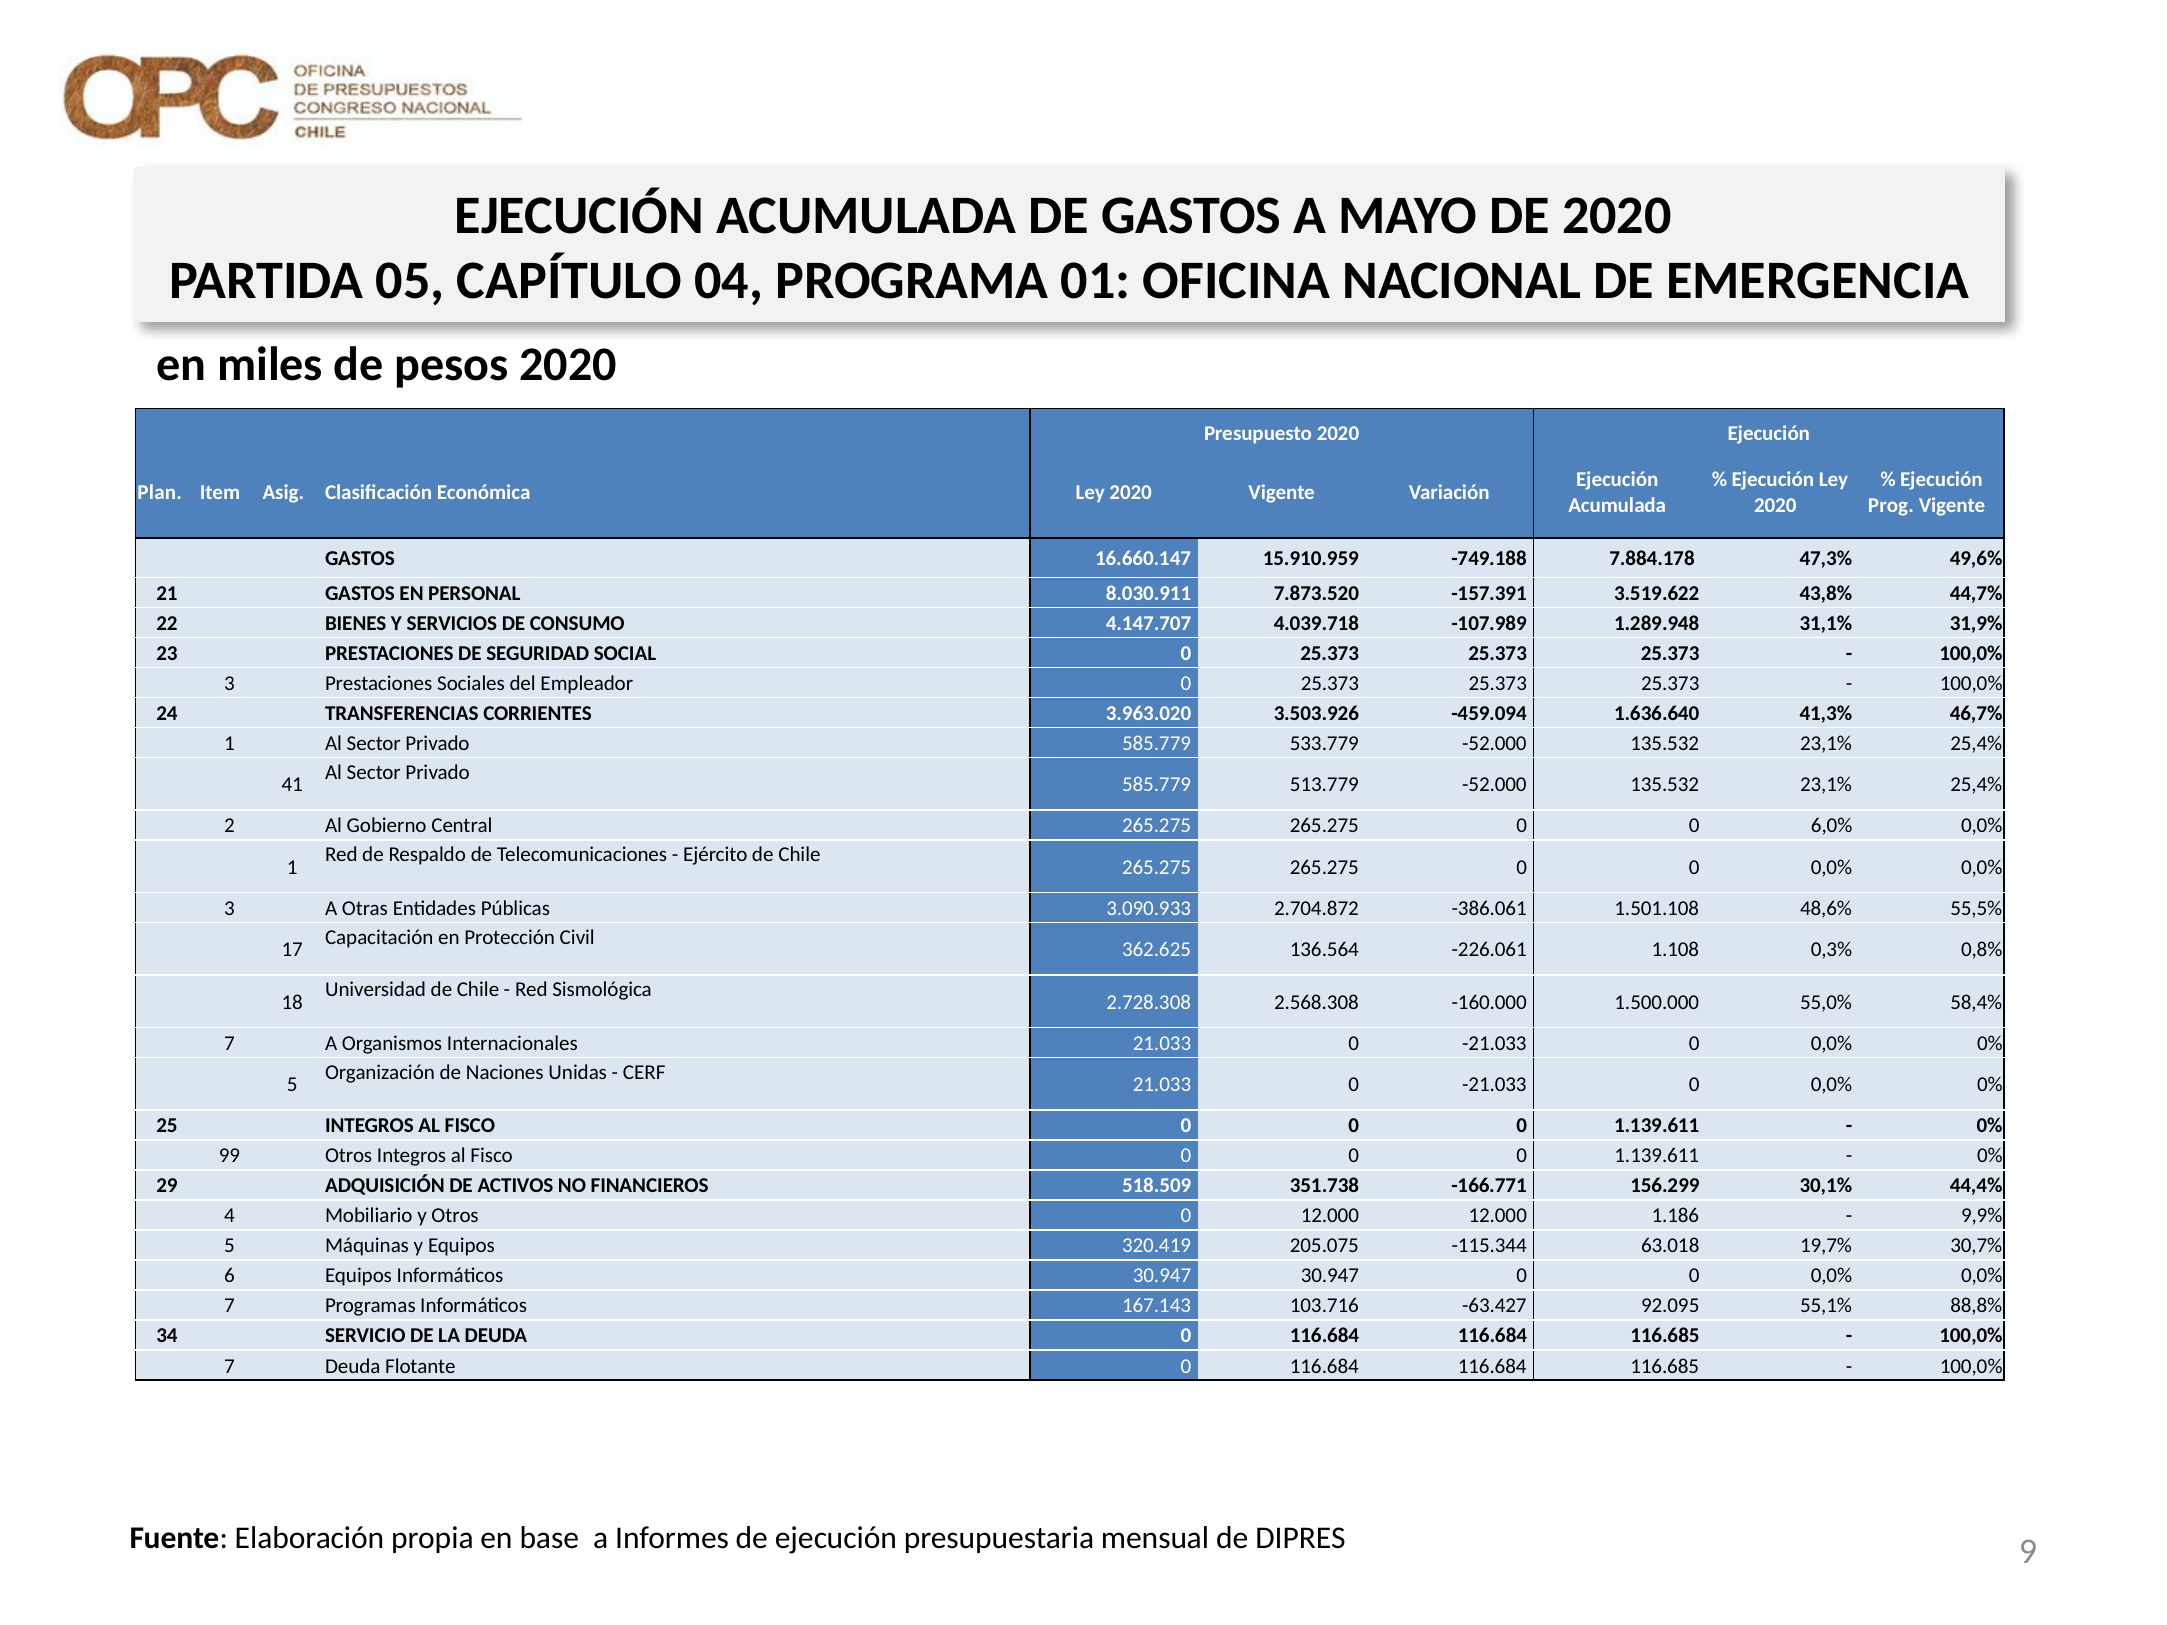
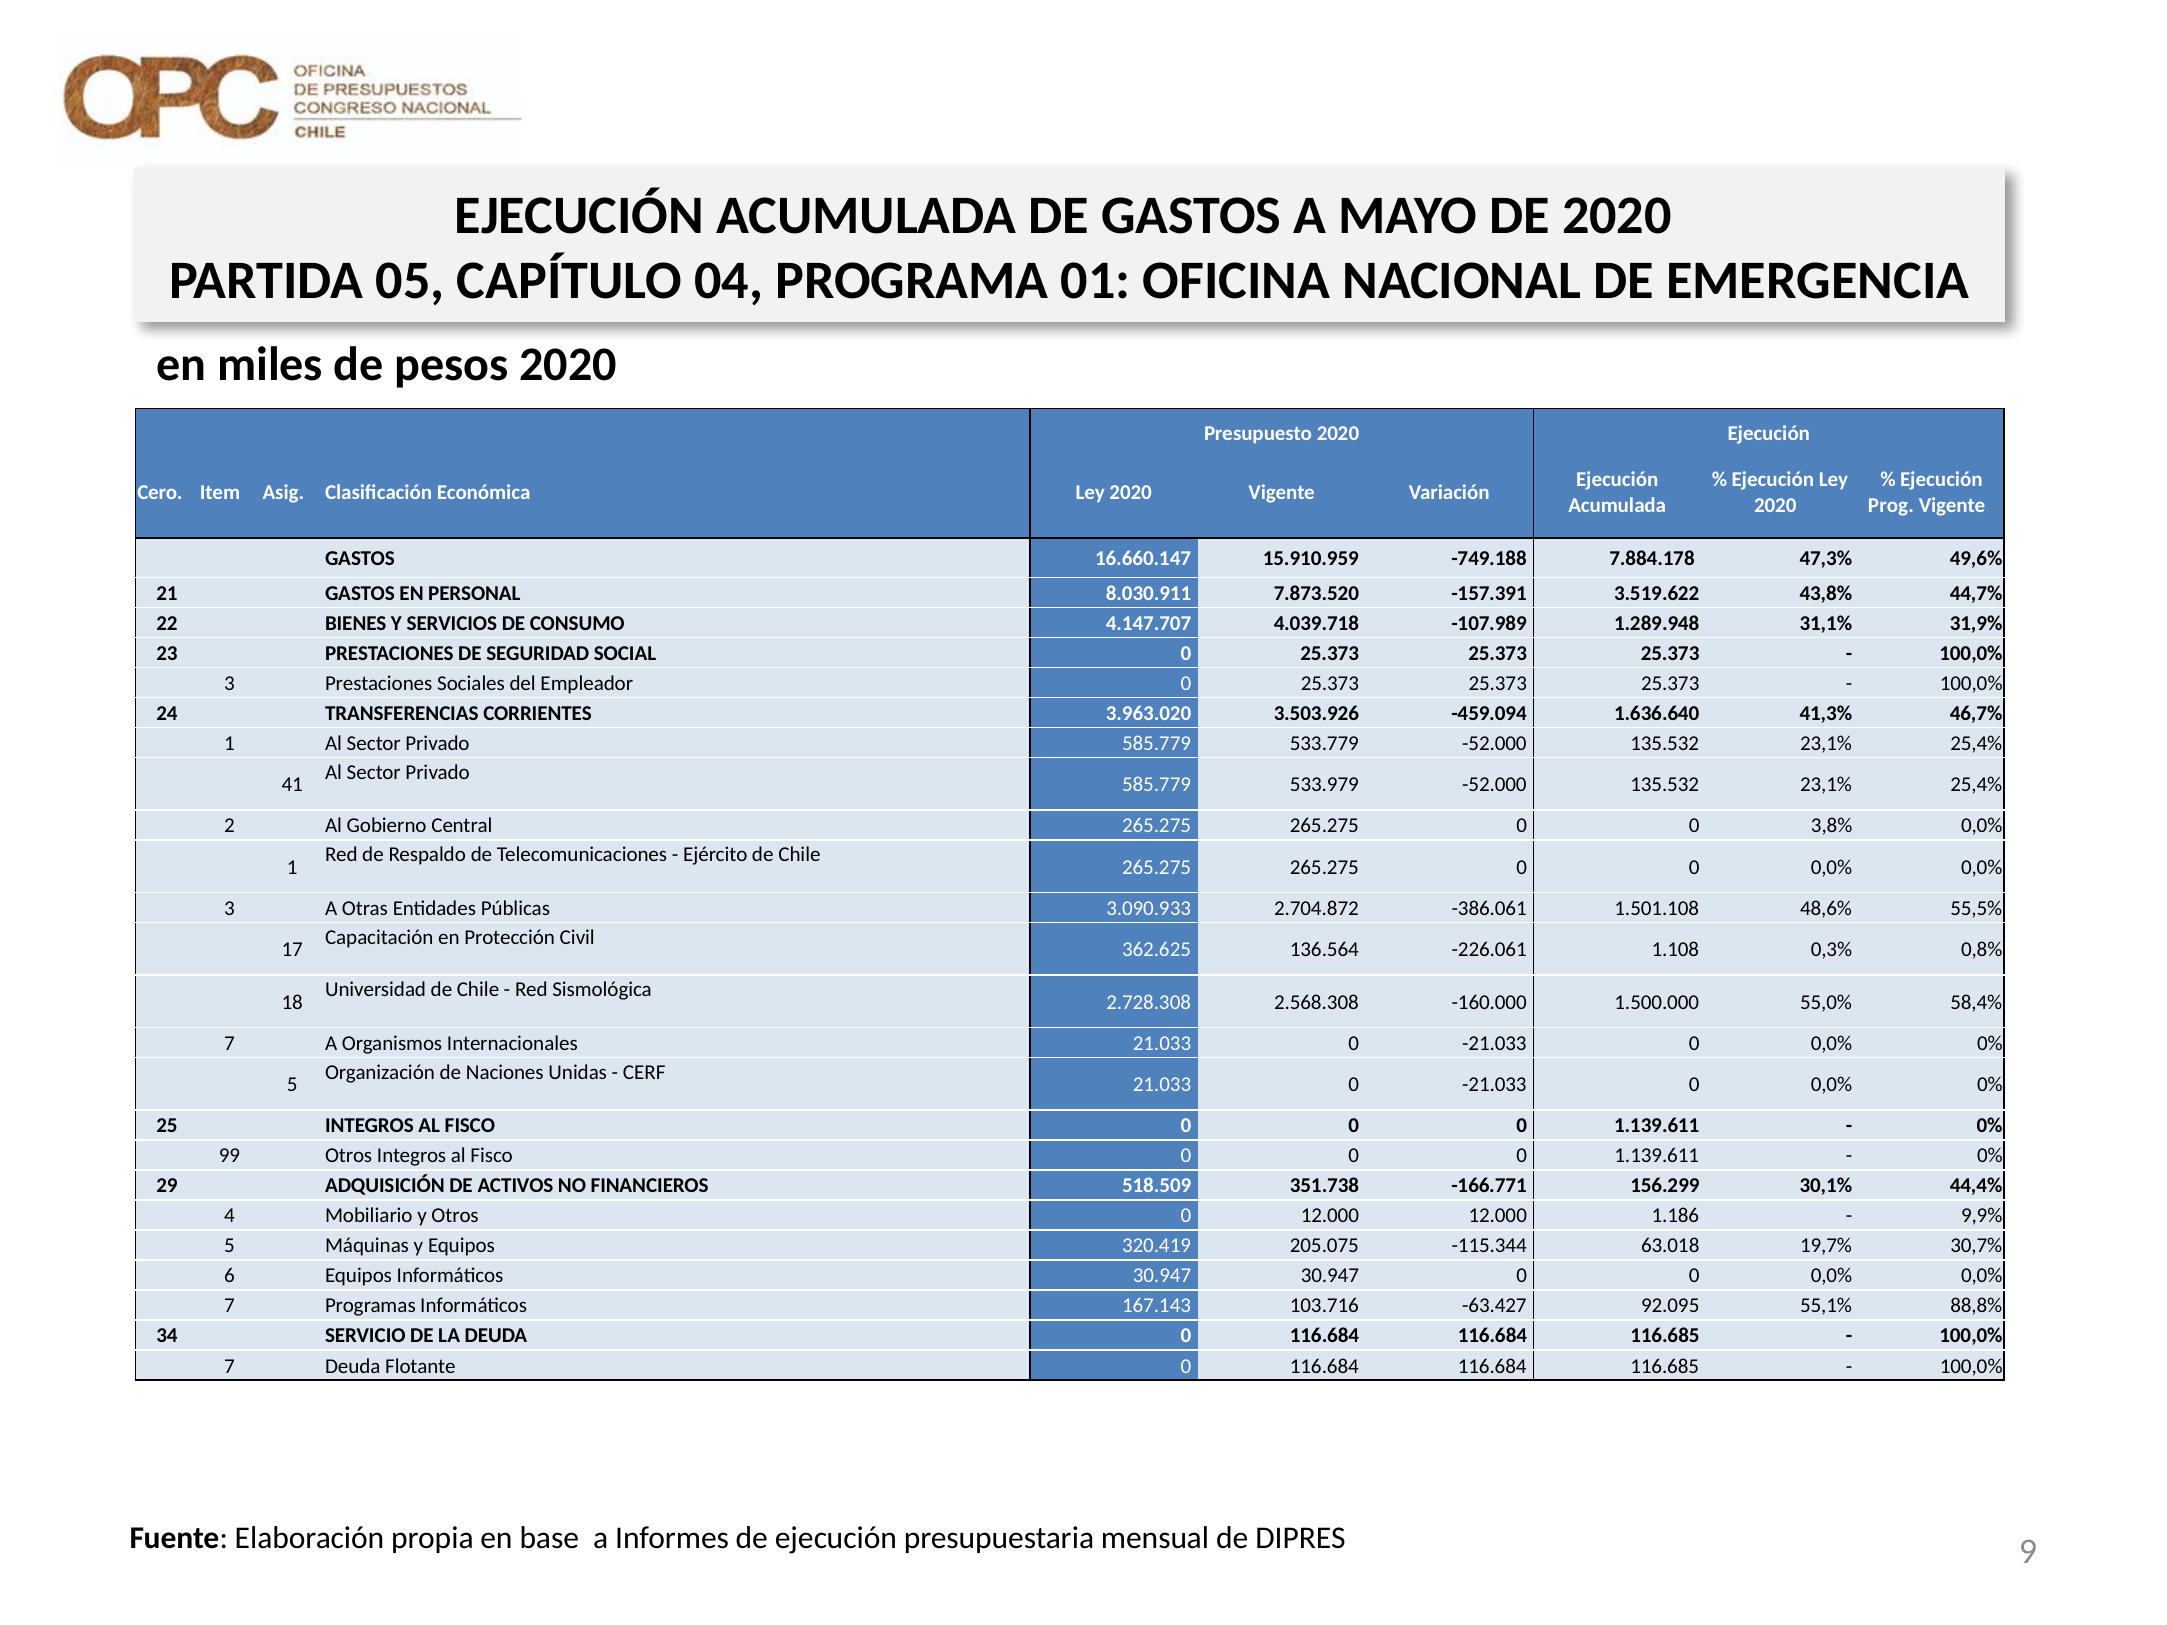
Plan: Plan -> Cero (160, 493)
513.779: 513.779 -> 533.979 (1324, 785)
6,0%: 6,0% -> 3,8% (1832, 826)
